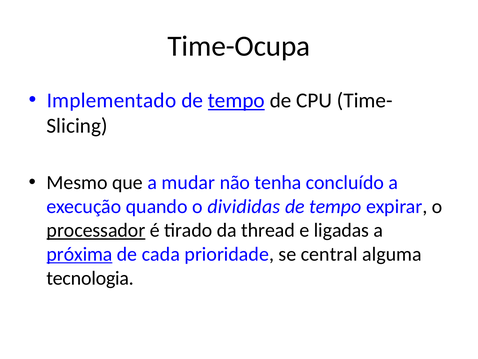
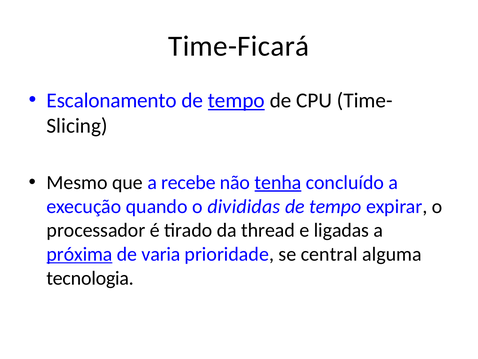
Time-Ocupa: Time-Ocupa -> Time-Ficará (239, 46)
Implementado: Implementado -> Escalonamento (112, 100)
mudar: mudar -> recebe (188, 182)
tenha underline: none -> present (278, 182)
processador underline: present -> none (96, 230)
cada: cada -> varia (161, 254)
